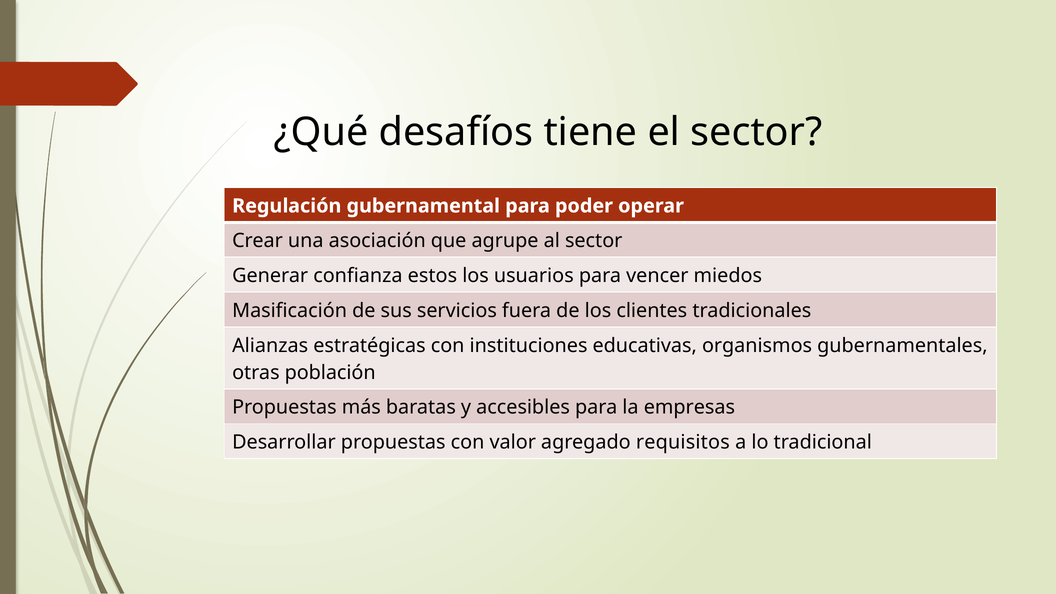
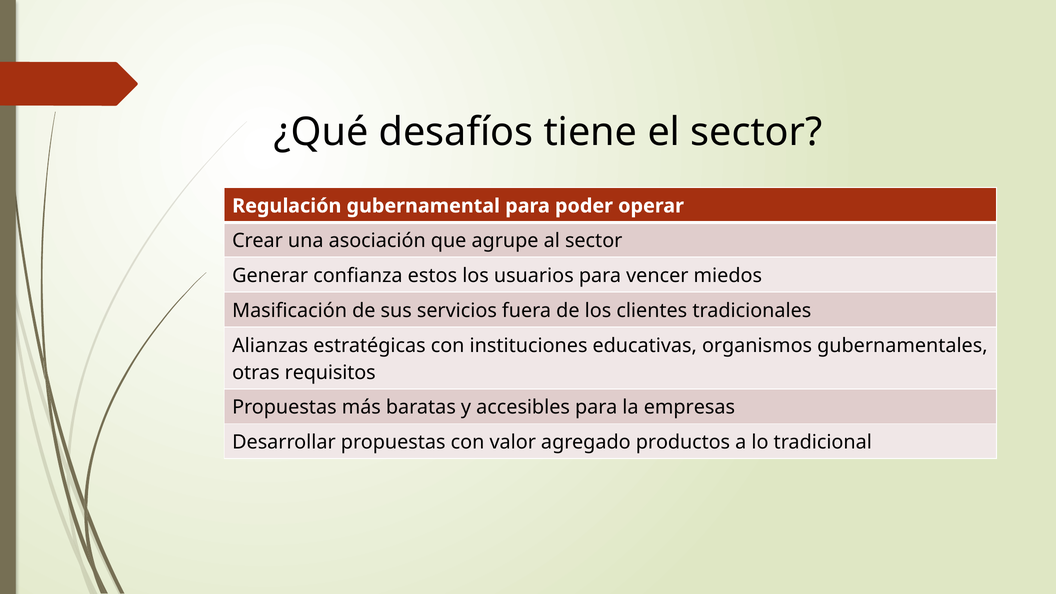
población: población -> requisitos (330, 372)
requisitos: requisitos -> productos (683, 442)
